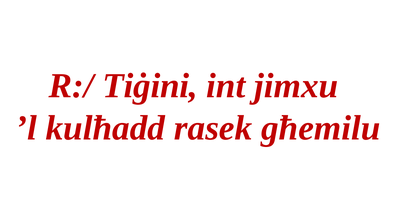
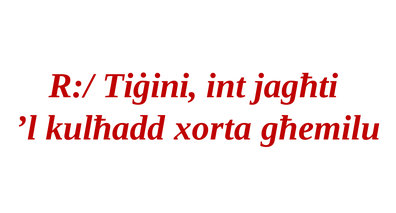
jimxu: jimxu -> jagħti (296, 86)
rasek: rasek -> xorta (213, 128)
